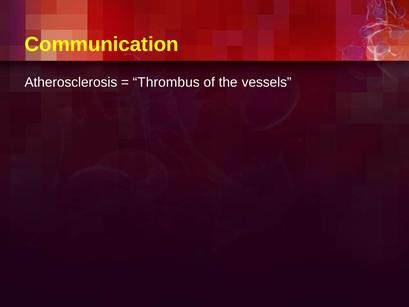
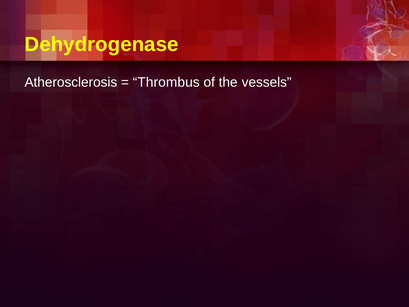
Communication: Communication -> Dehydrogenase (102, 45)
